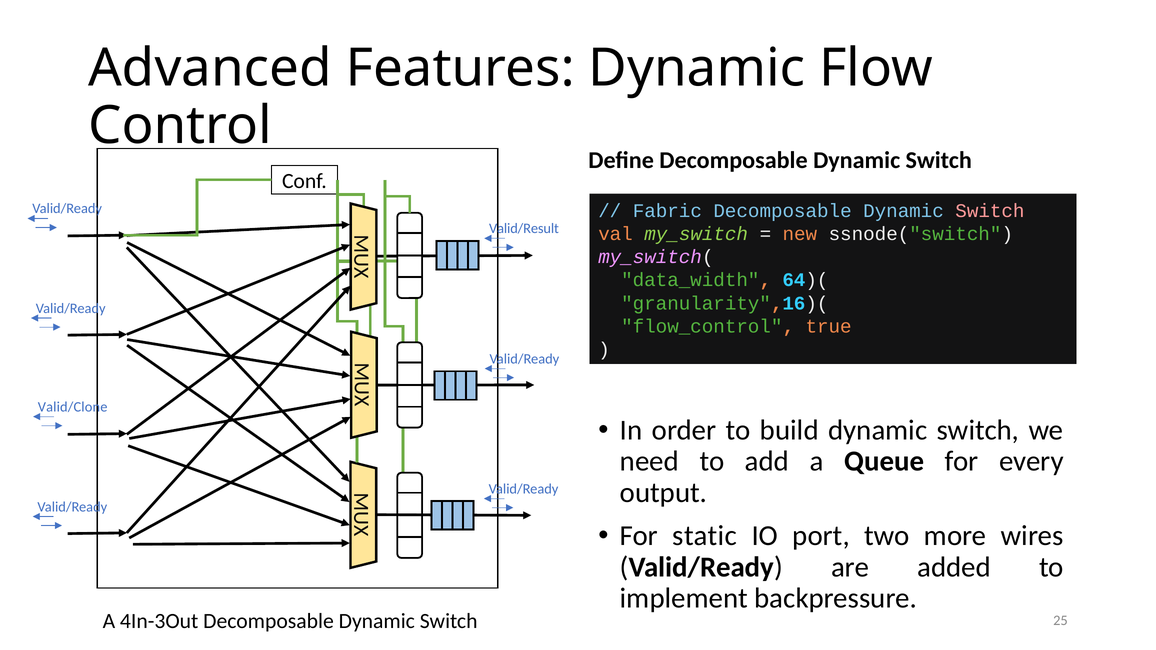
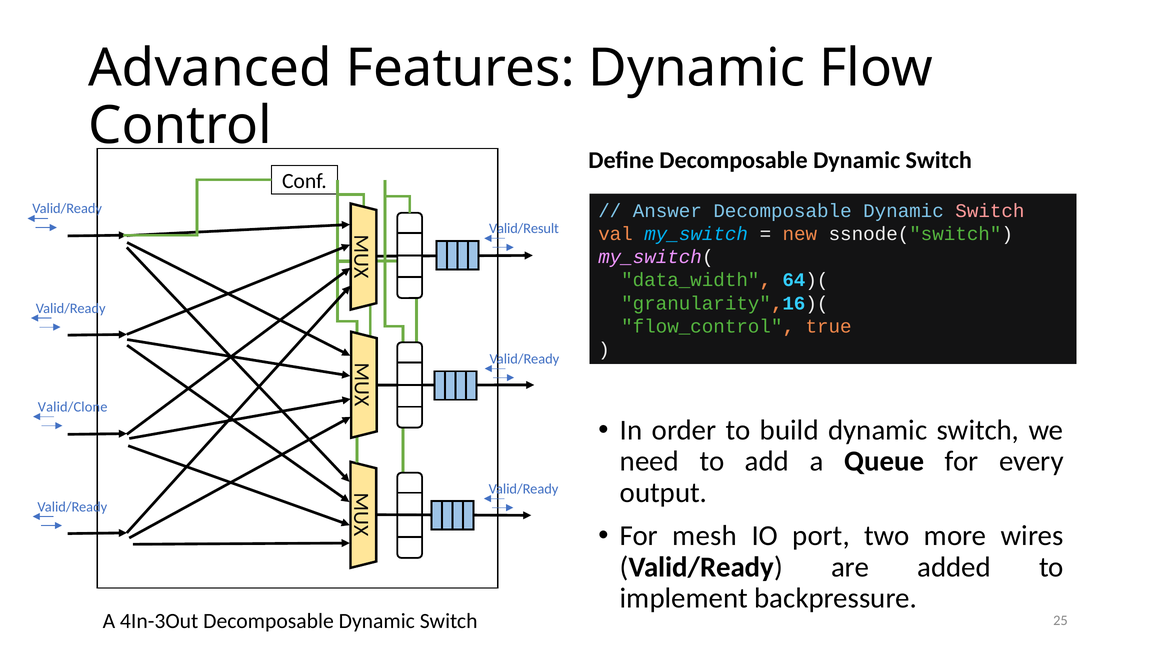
Fabric: Fabric -> Answer (667, 211)
my_switch colour: light green -> light blue (696, 234)
static: static -> mesh (705, 536)
